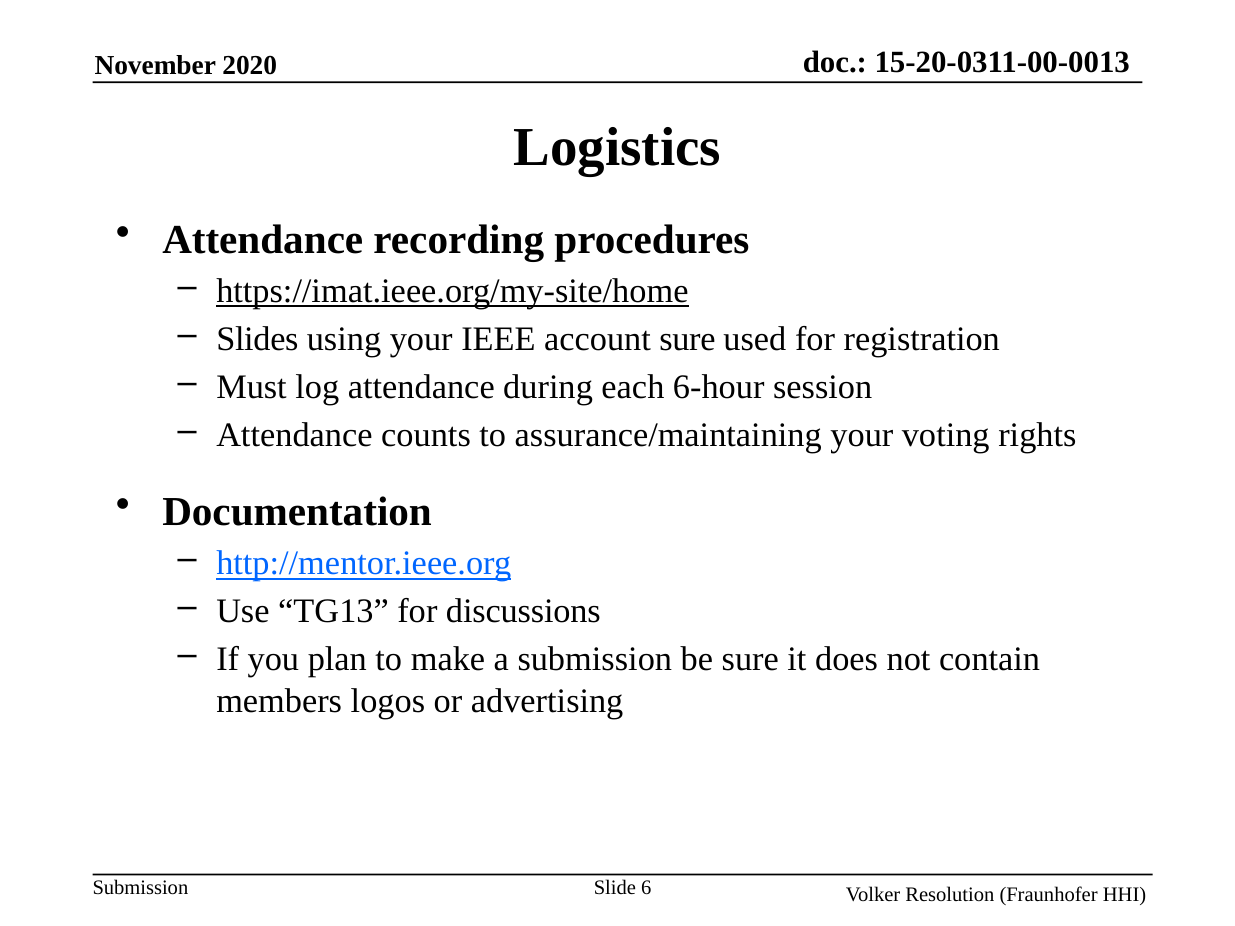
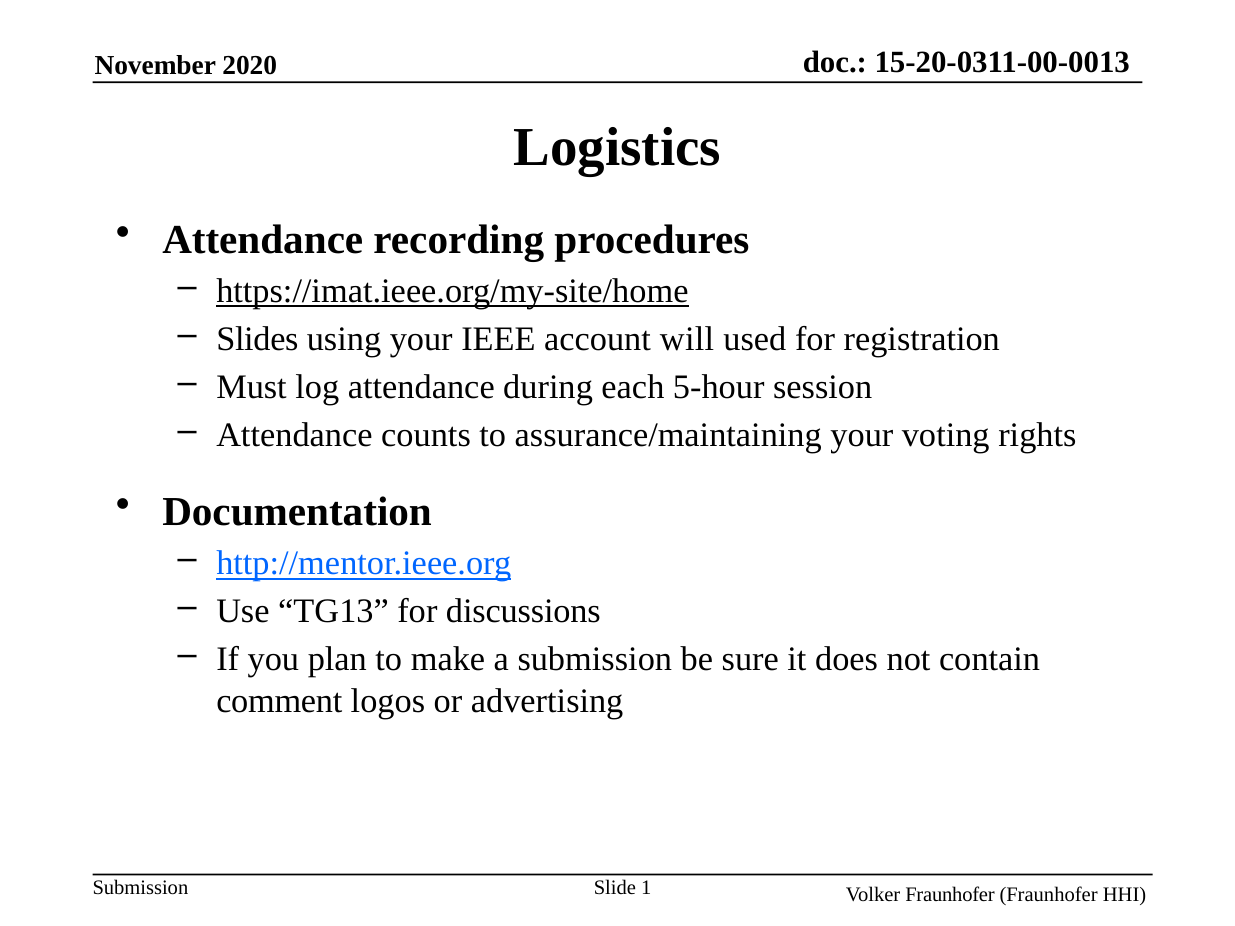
account sure: sure -> will (687, 339)
6-hour: 6-hour -> 5-hour (719, 387)
members: members -> comment (279, 701)
6: 6 -> 1 (646, 888)
Volker Resolution: Resolution -> Fraunhofer (950, 895)
